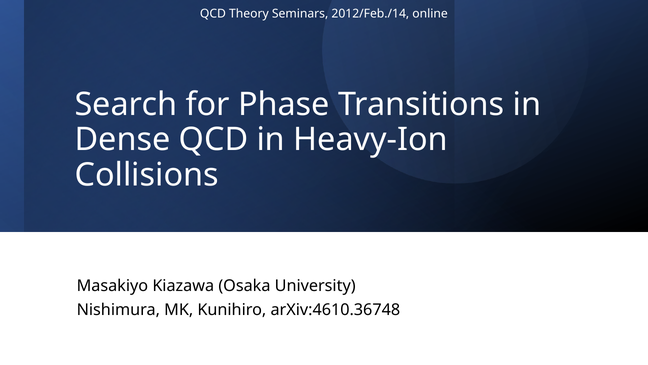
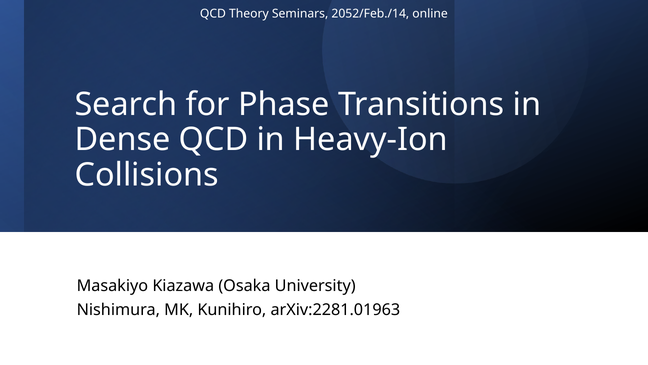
2012/Feb./14: 2012/Feb./14 -> 2052/Feb./14 (370, 14)
arXiv:4610.36748: arXiv:4610.36748 -> arXiv:2281.01963 (335, 310)
